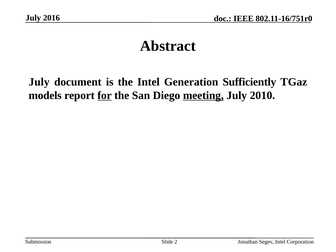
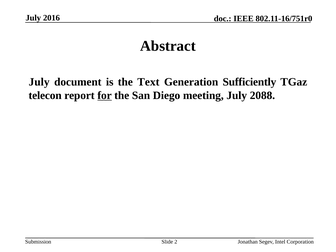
the Intel: Intel -> Text (148, 82)
models: models -> telecon (45, 95)
meeting underline: present -> none (203, 95)
2010: 2010 -> 2088 (262, 95)
